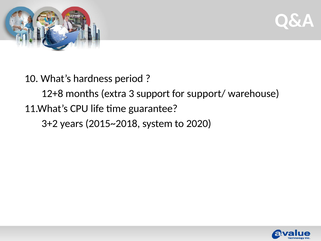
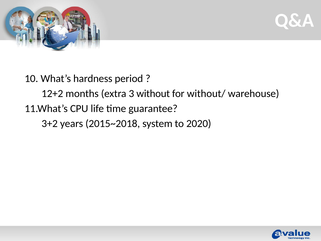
12+8: 12+8 -> 12+2 (52, 94)
support: support -> without (153, 94)
support/: support/ -> without/ (206, 94)
